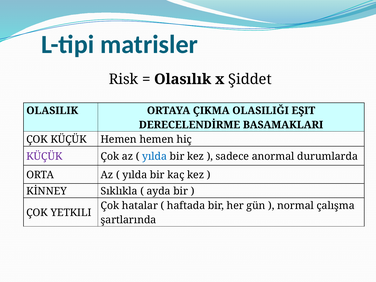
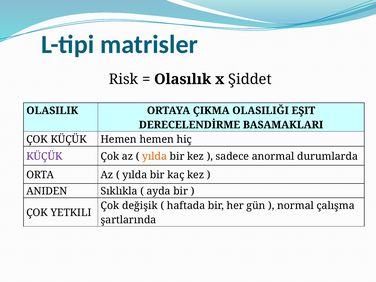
yılda colour: blue -> orange (155, 156)
KİNNEY: KİNNEY -> ANIDEN (47, 191)
hatalar: hatalar -> değişik (140, 206)
